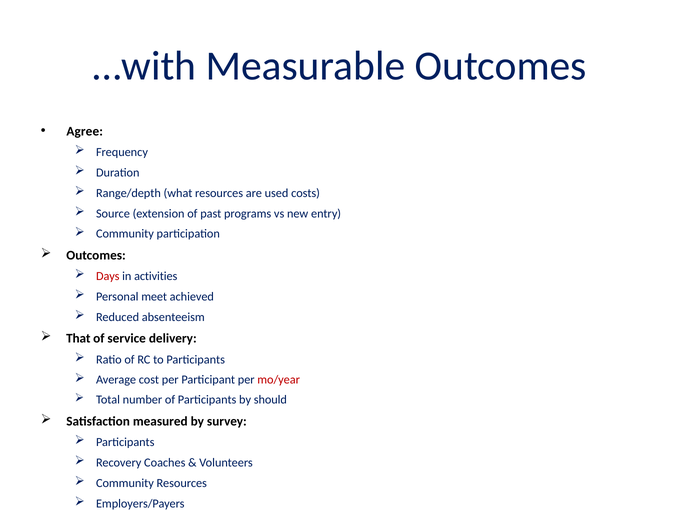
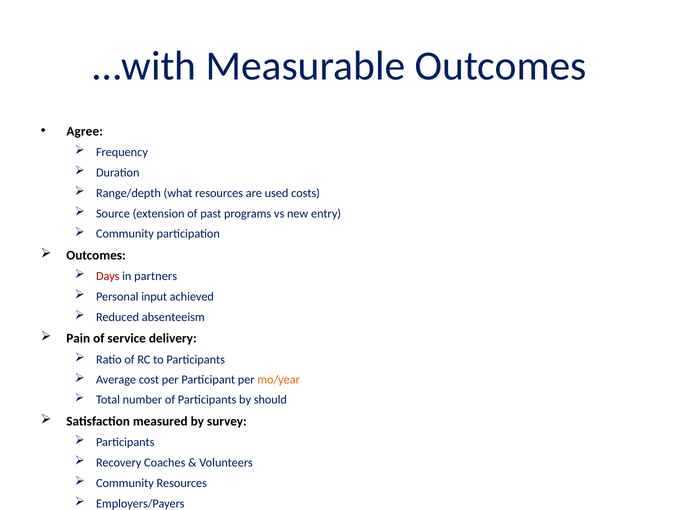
activities: activities -> partners (156, 276)
meet: meet -> input (154, 297)
That: That -> Pain (78, 339)
mo/year colour: red -> orange (279, 380)
